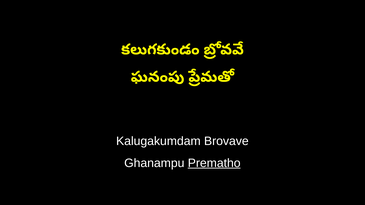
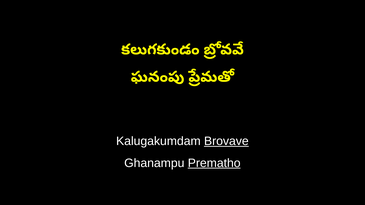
Brovave underline: none -> present (226, 141)
